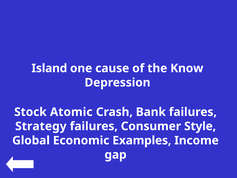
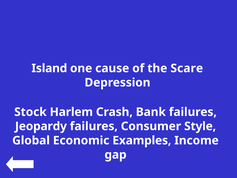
Know: Know -> Scare (187, 68)
Atomic: Atomic -> Harlem (71, 112)
Strategy: Strategy -> Jeopardy (41, 126)
